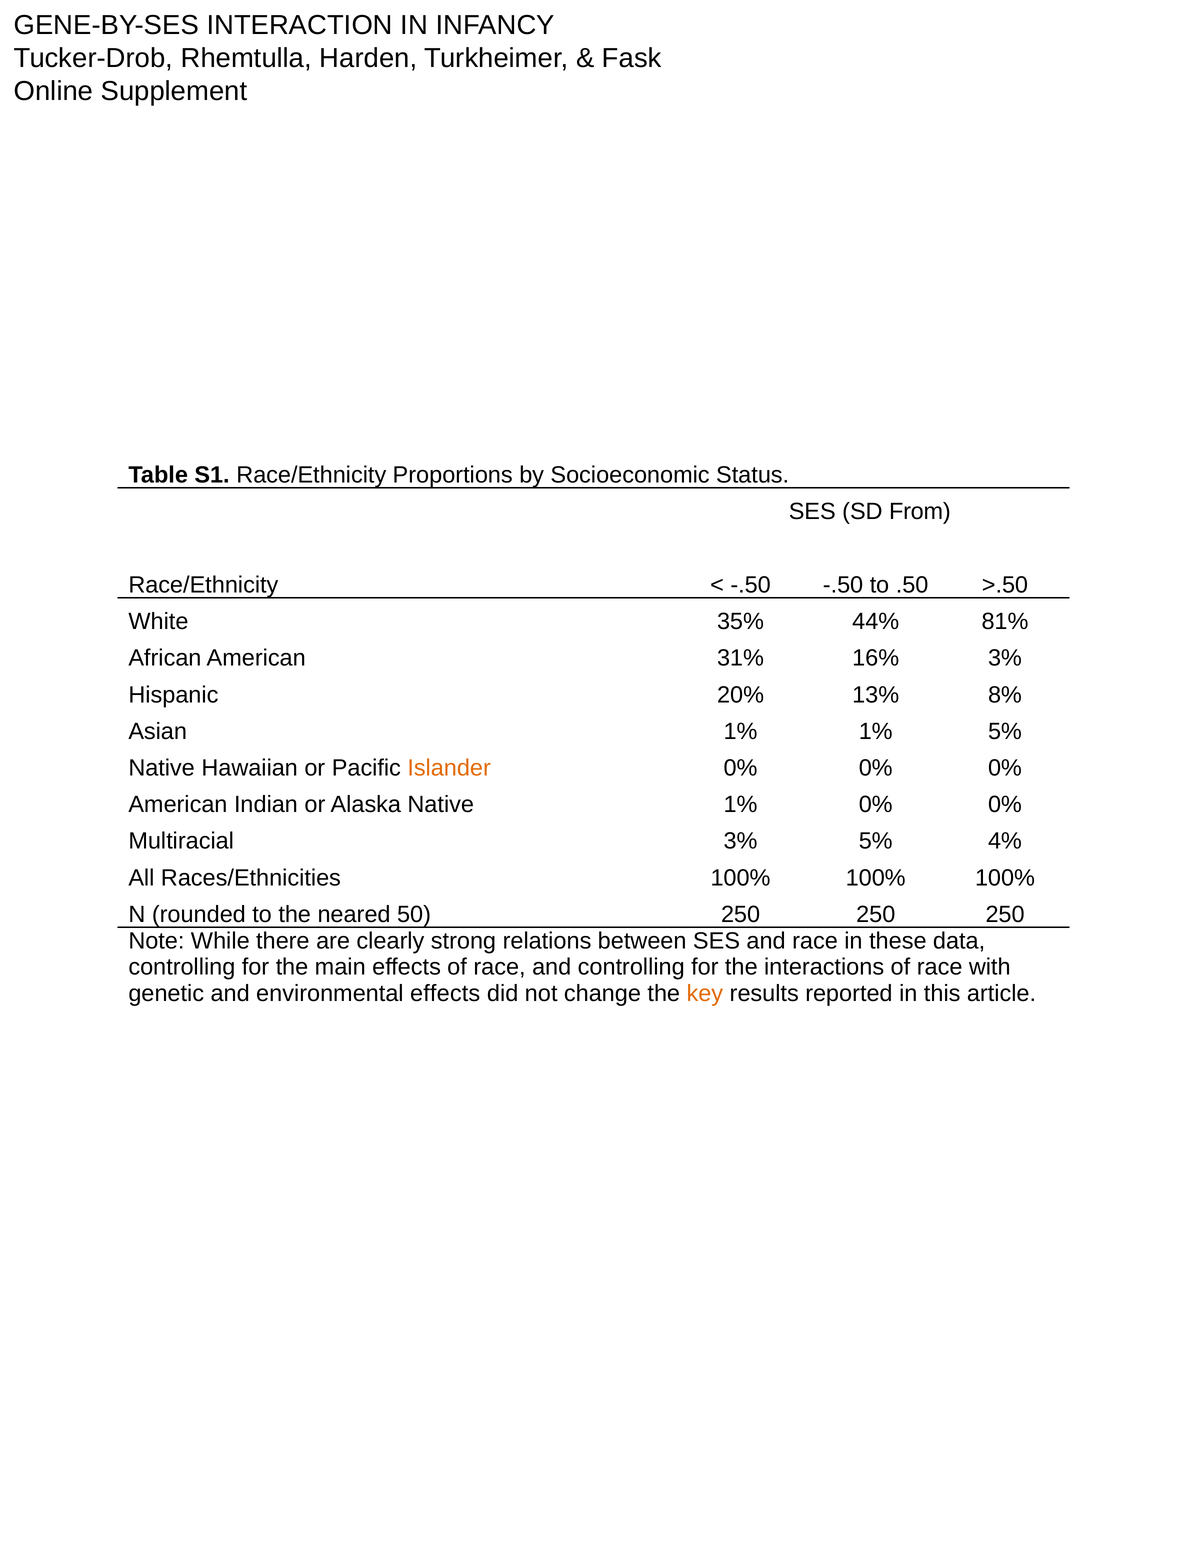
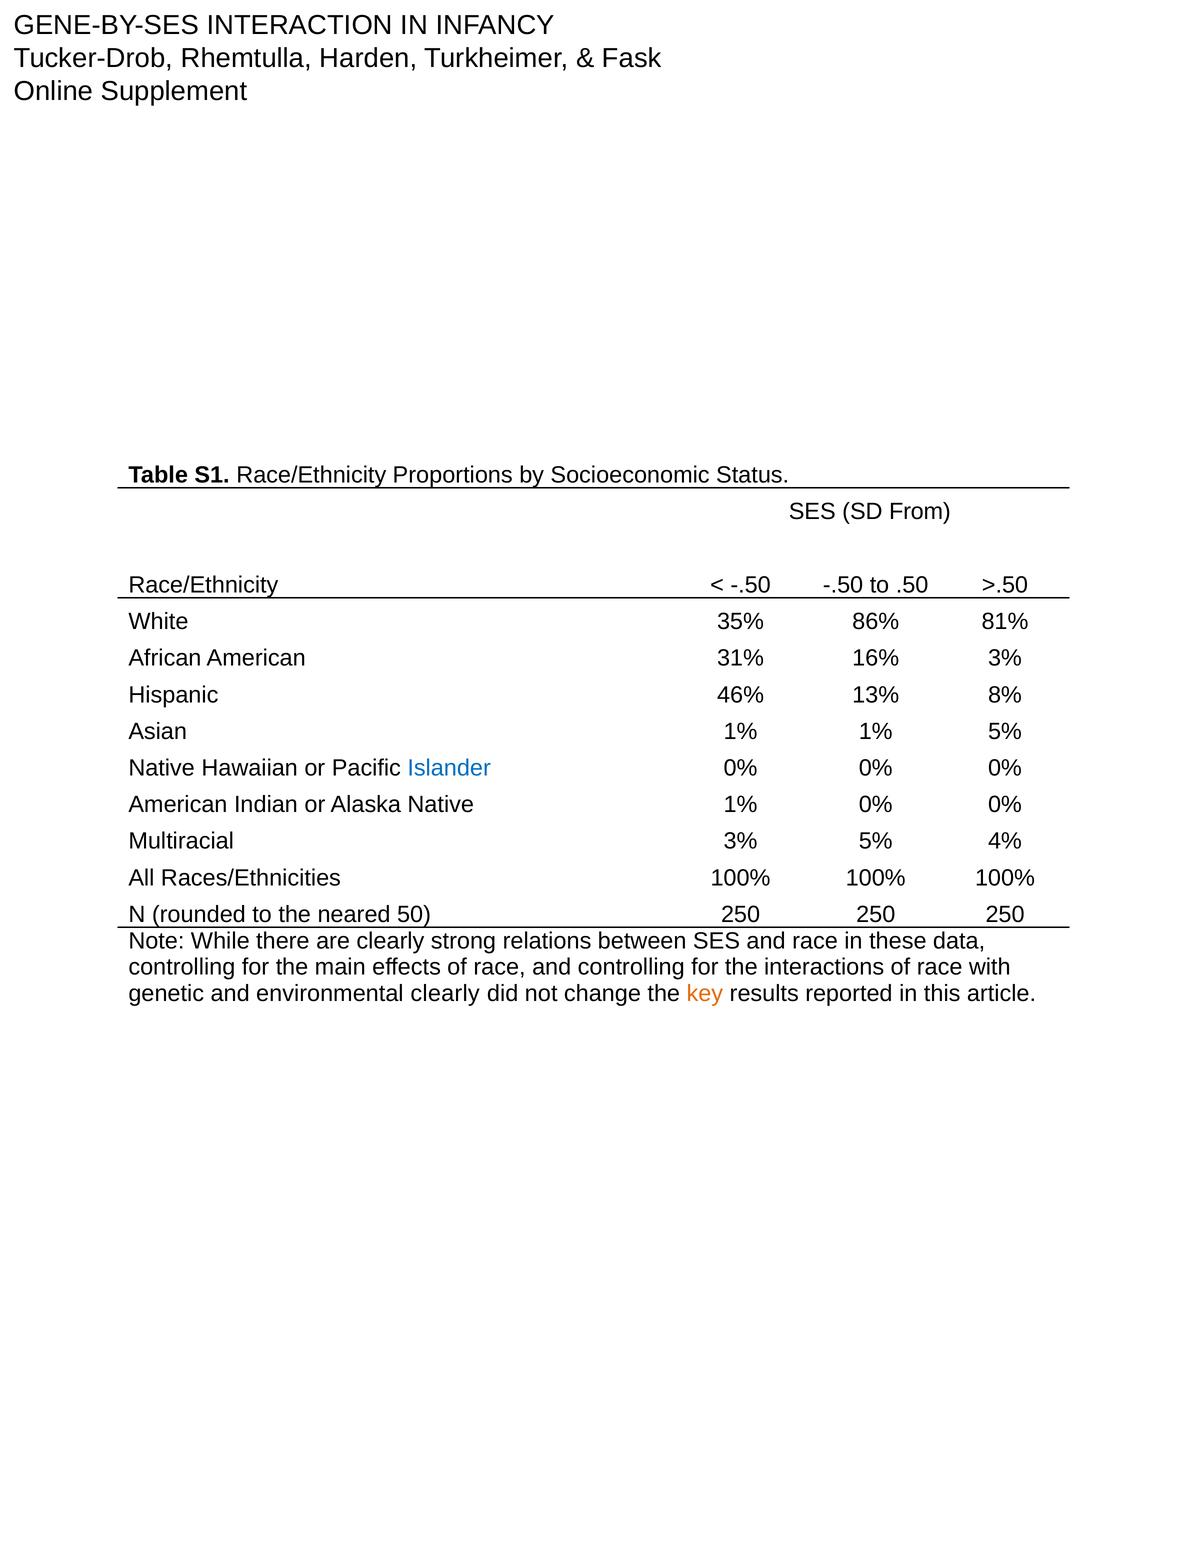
44%: 44% -> 86% (876, 621)
20%: 20% -> 46% (741, 695)
Islander colour: orange -> blue (449, 768)
environmental effects: effects -> clearly (445, 993)
